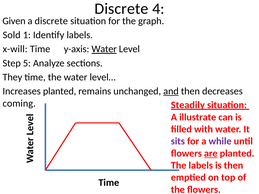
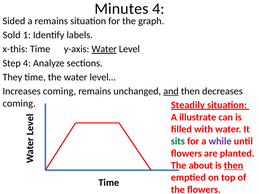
Discrete: Discrete -> Minutes (121, 9)
Given: Given -> Sided (14, 21)
a discrete: discrete -> remains (51, 21)
x-will: x-will -> x-this (15, 49)
Step 5: 5 -> 4 (27, 63)
Increases planted: planted -> coming (59, 91)
sits colour: purple -> green (178, 141)
are underline: present -> none (211, 154)
The labels: labels -> about (201, 166)
then underline: none -> present (234, 166)
